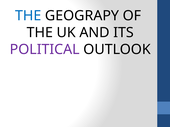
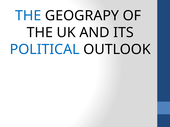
POLITICAL colour: purple -> blue (45, 50)
